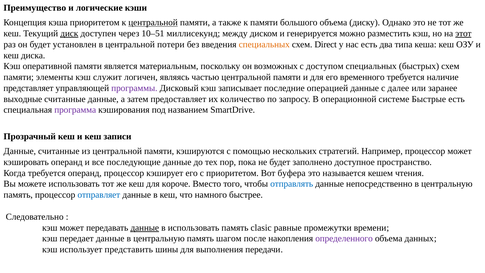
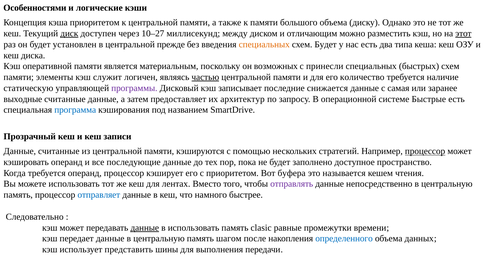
Преимущество: Преимущество -> Особенностями (35, 8)
центральной underline: present -> none (153, 23)
10–51: 10–51 -> 10–27 (153, 33)
генерируется: генерируется -> отличающим (312, 33)
потери: потери -> прежде (171, 44)
схем Direct: Direct -> Будет (326, 44)
доступом: доступом -> принесли (325, 66)
частью underline: none -> present (205, 77)
временного: временного -> количество (362, 77)
представляет: представляет -> статическую (28, 88)
операцией: операцией -> снижается (327, 88)
далее: далее -> самая (398, 88)
количество: количество -> архитектур (243, 99)
программа colour: purple -> blue (75, 110)
процессор underline: none -> present (425, 151)
короче: короче -> лентах (176, 184)
отправлять colour: blue -> purple (292, 184)
определенного colour: purple -> blue (344, 238)
